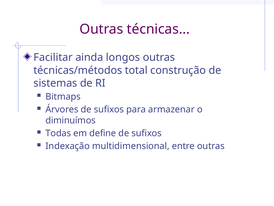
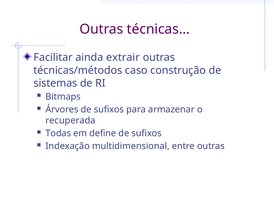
longos: longos -> extrair (123, 57)
total: total -> caso (136, 70)
diminuímos: diminuímos -> recuperada (71, 120)
